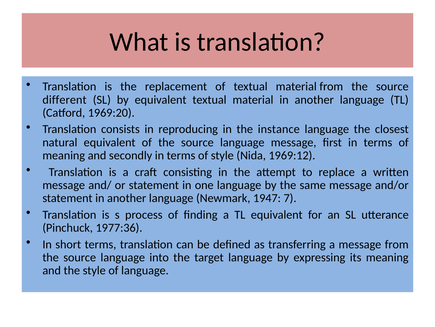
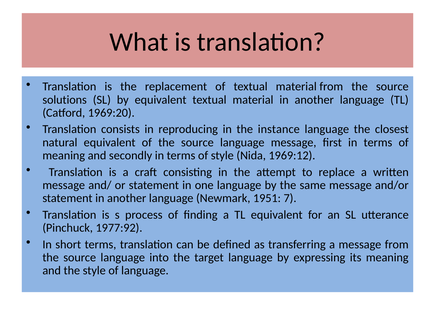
different: different -> solutions (65, 99)
1947: 1947 -> 1951 (267, 198)
1977:36: 1977:36 -> 1977:92 (119, 227)
